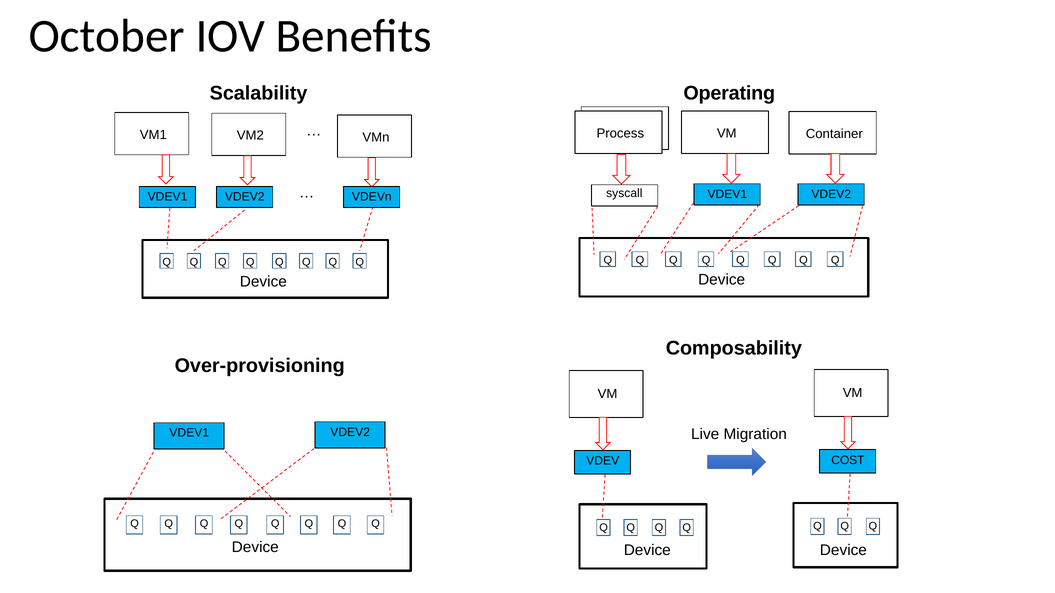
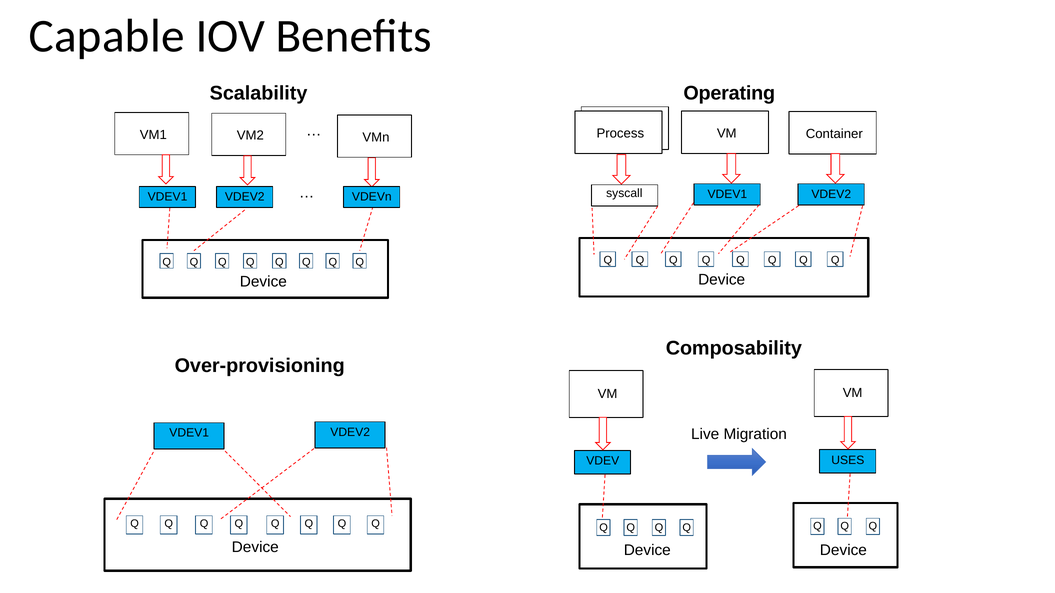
October: October -> Capable (107, 36)
COST: COST -> USES (848, 460)
